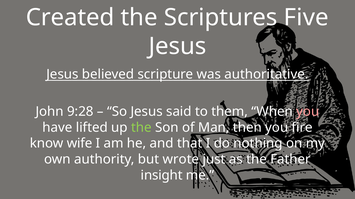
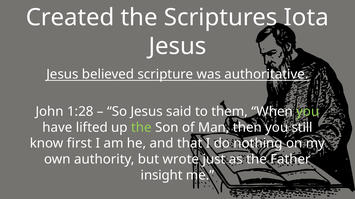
Five: Five -> Iota (306, 17)
9:28: 9:28 -> 1:28 (80, 112)
you colour: pink -> light green (308, 112)
fire: fire -> still (302, 128)
wife: wife -> first (79, 144)
